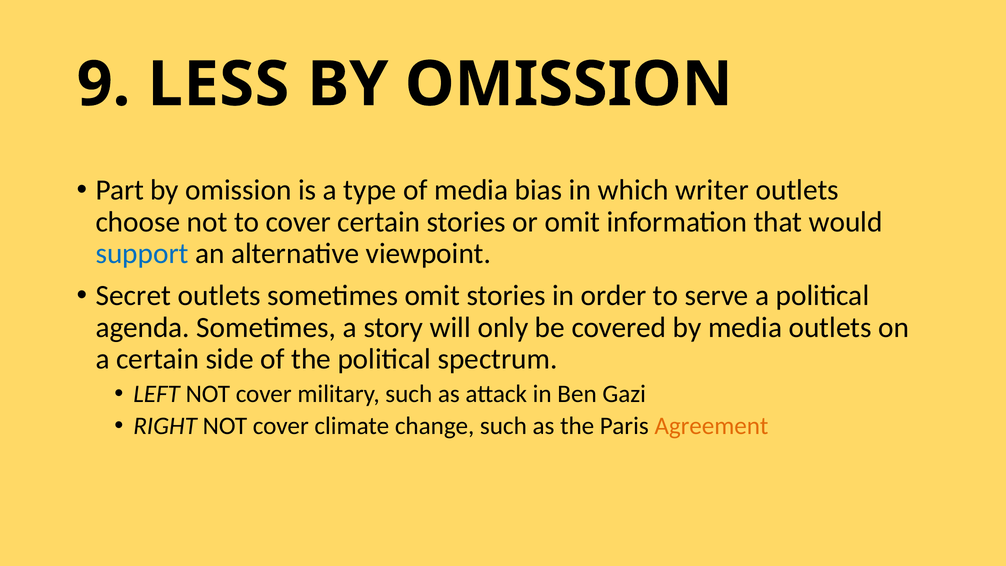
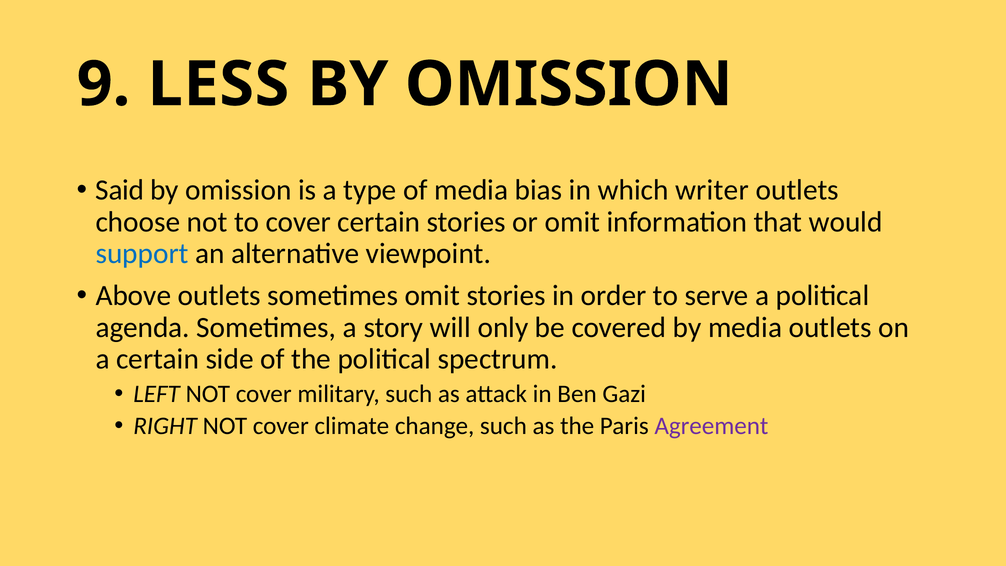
Part: Part -> Said (120, 190)
Secret: Secret -> Above (133, 296)
Agreement colour: orange -> purple (711, 426)
